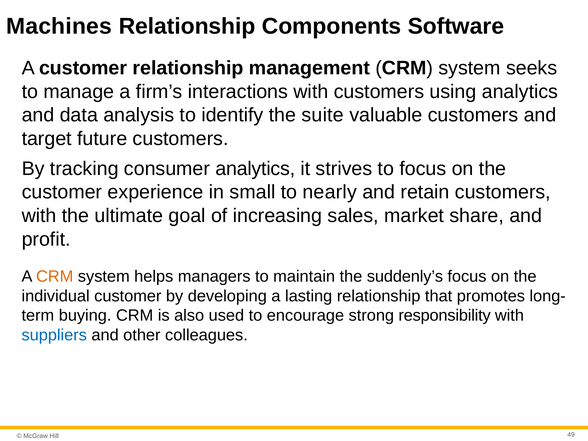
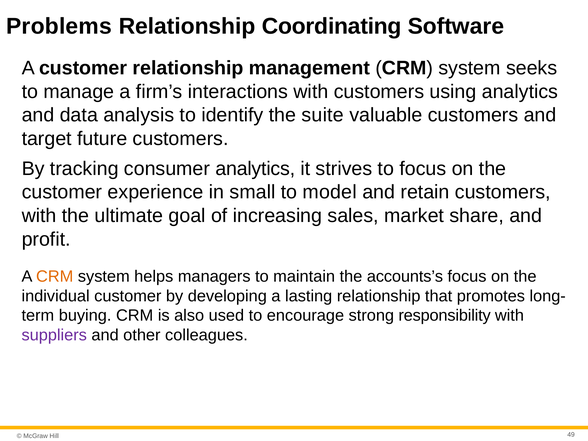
Machines: Machines -> Problems (59, 26)
Components: Components -> Coordinating (332, 26)
nearly: nearly -> model (330, 192)
suddenly’s: suddenly’s -> accounts’s (405, 276)
suppliers colour: blue -> purple (54, 335)
